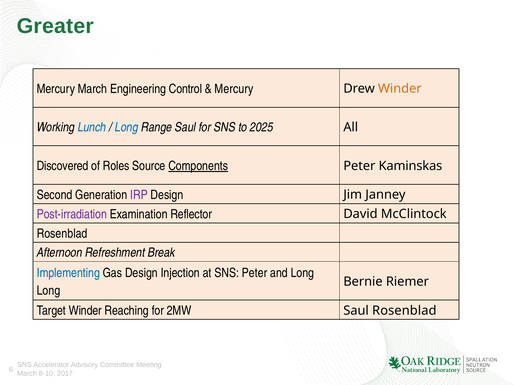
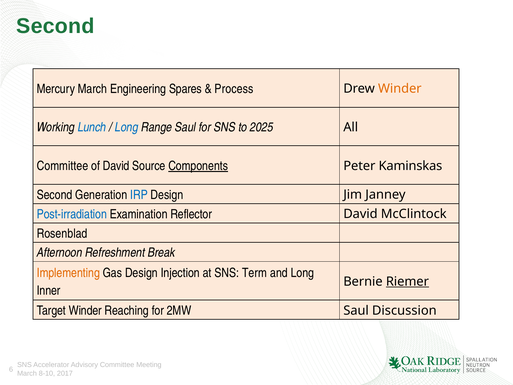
Greater: Greater -> Second (55, 26)
Control: Control -> Spares (185, 89)
Mercury: Mercury -> Process (234, 89)
Discovered: Discovered -> Committee (63, 166)
of Roles: Roles -> David (116, 166)
IRP colour: purple -> blue (139, 195)
Post-irradiation colour: purple -> blue (72, 214)
Implementing colour: blue -> orange (68, 273)
SNS Peter: Peter -> Term (255, 273)
Riemer underline: none -> present (407, 281)
Long: Long -> Inner (49, 290)
Saul Rosenblad: Rosenblad -> Discussion (404, 310)
